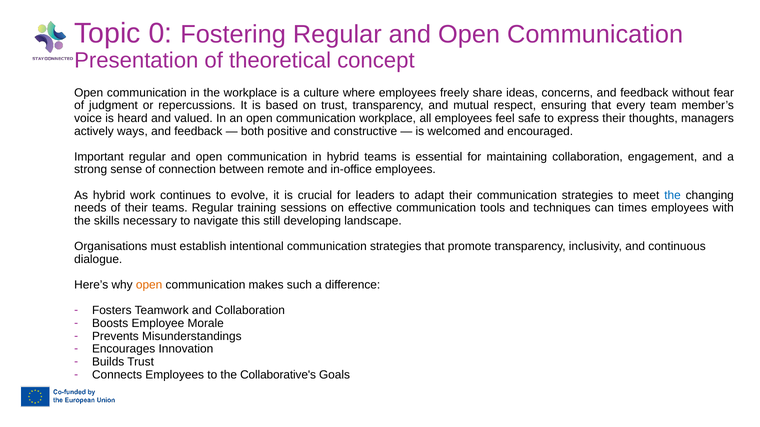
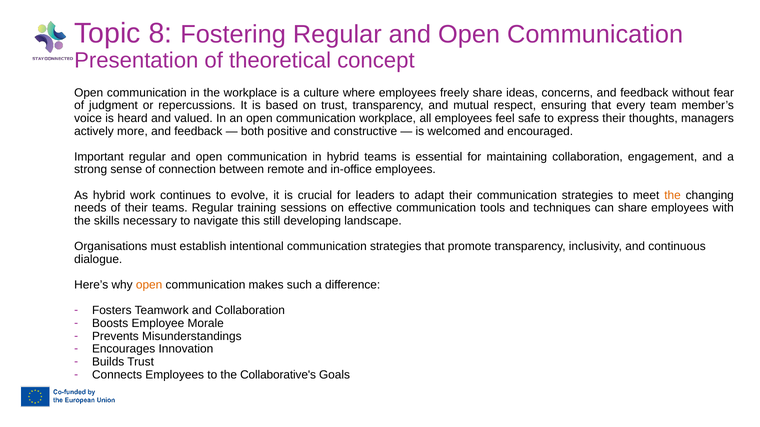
0: 0 -> 8 (160, 33)
ways: ways -> more (132, 131)
the colour: blue -> orange (673, 195)
can times: times -> share (633, 208)
